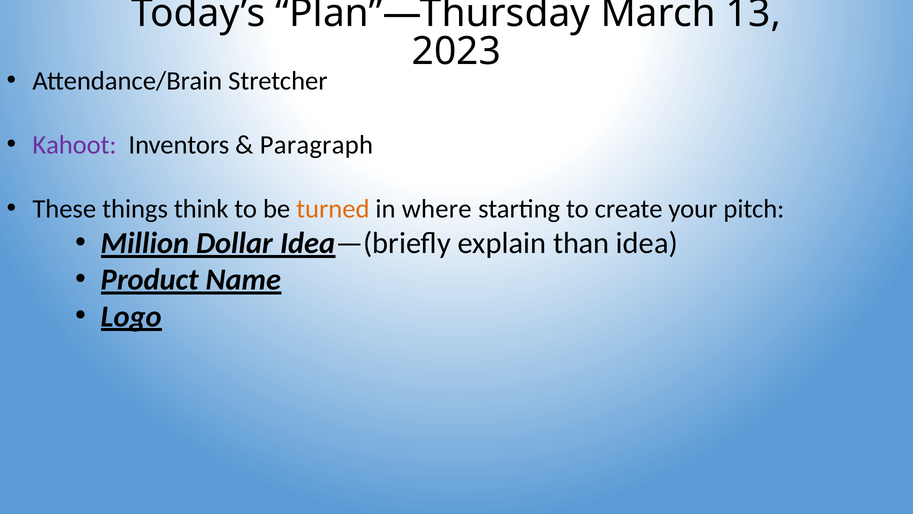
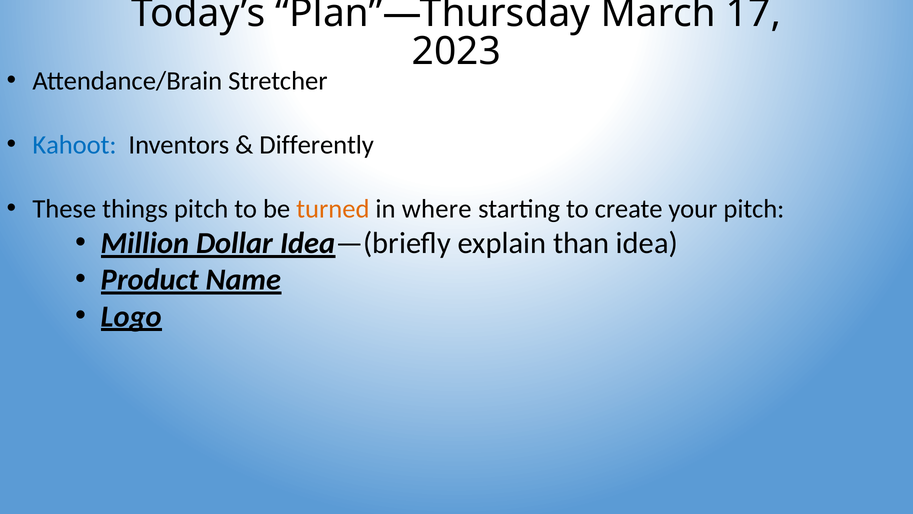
13: 13 -> 17 (753, 14)
Kahoot colour: purple -> blue (74, 145)
Paragraph: Paragraph -> Differently (317, 145)
things think: think -> pitch (201, 209)
